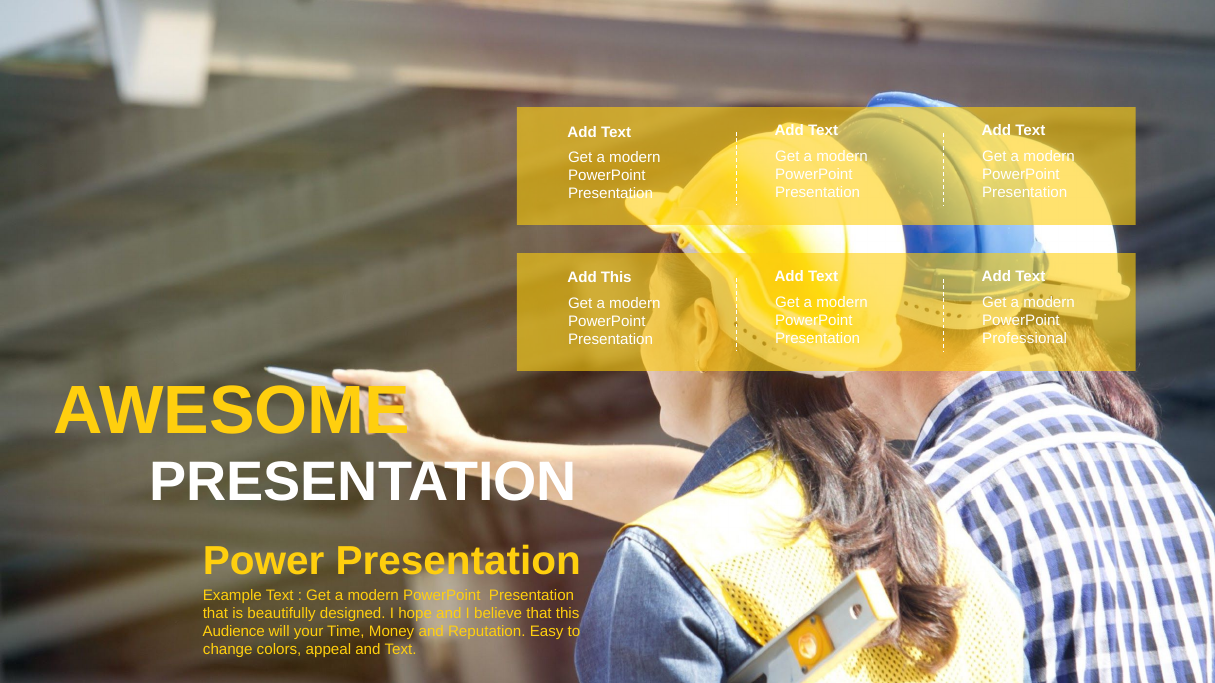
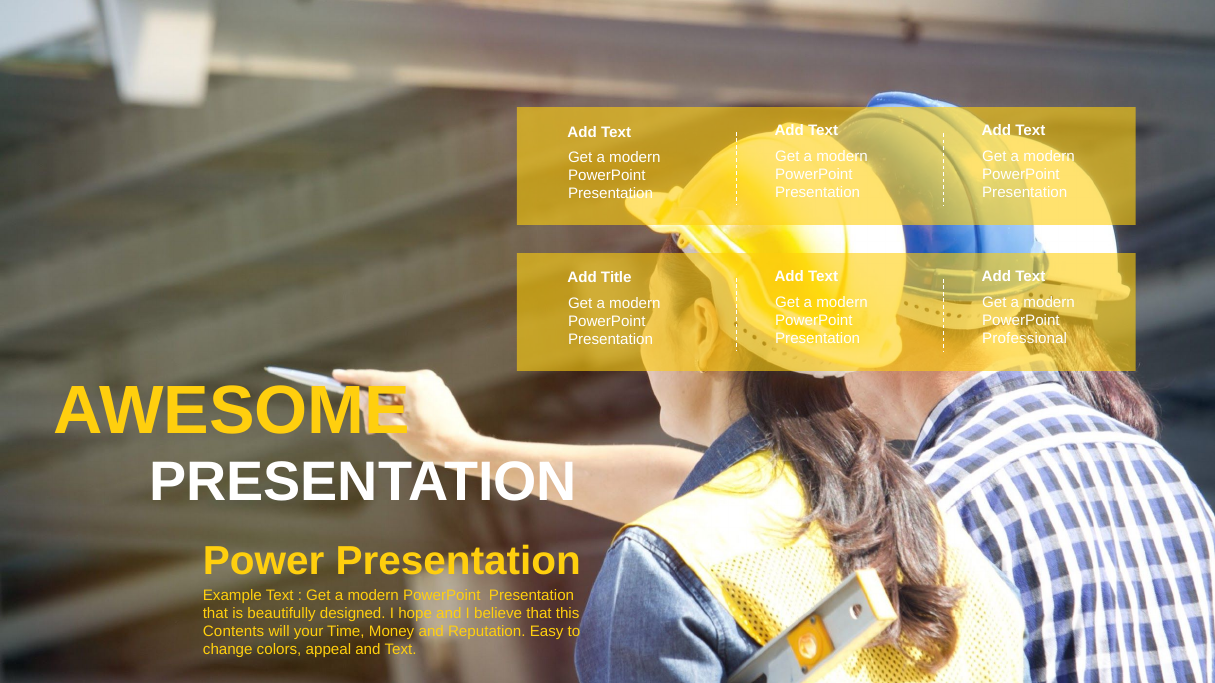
Add This: This -> Title (616, 278)
Audience: Audience -> Contents (234, 632)
